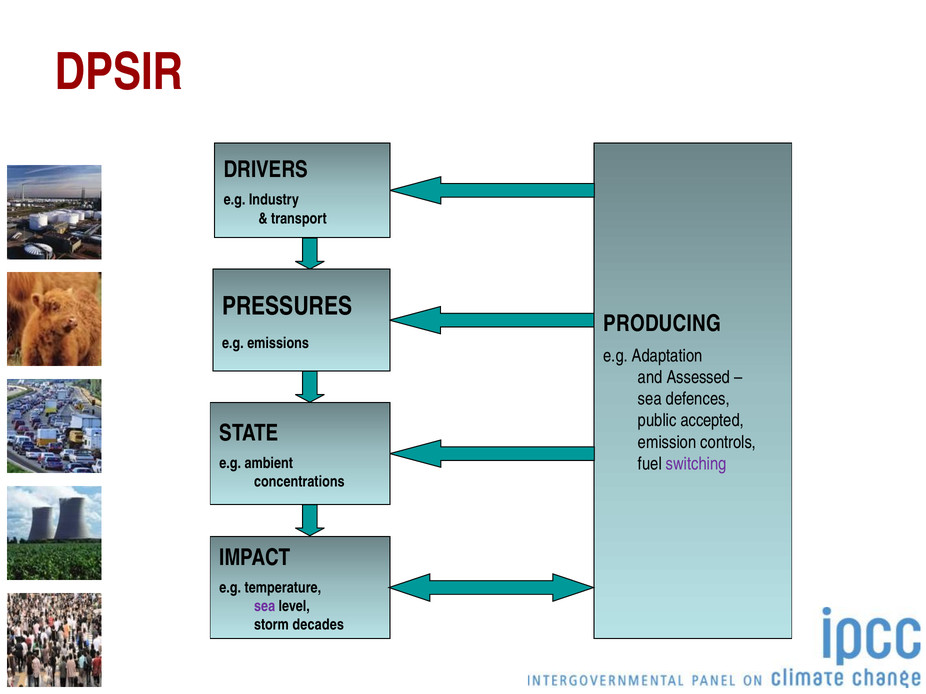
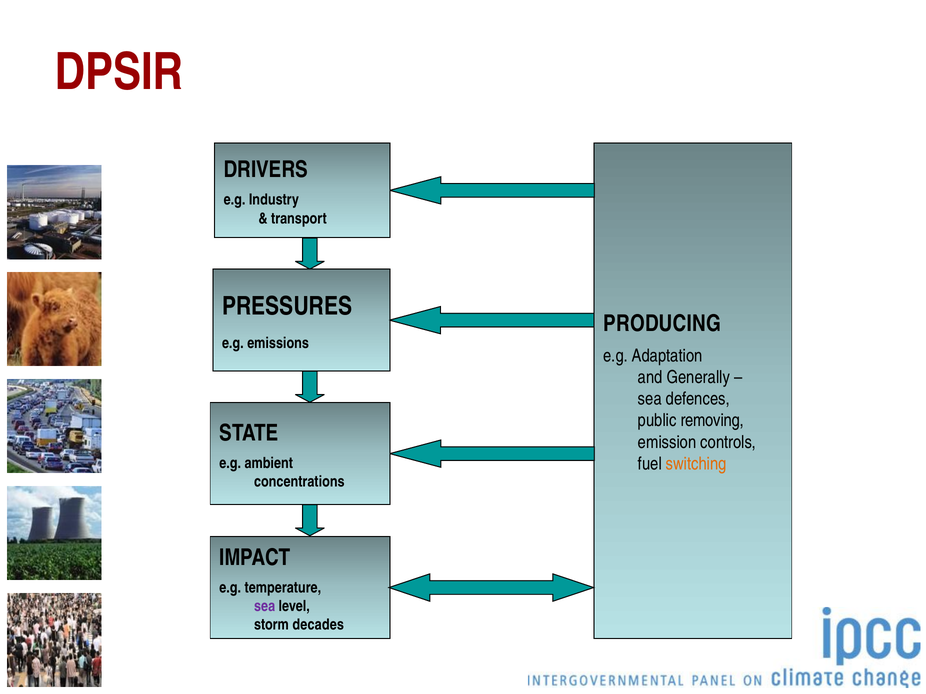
Assessed: Assessed -> Generally (698, 378)
accepted: accepted -> removing (712, 421)
switching colour: purple -> orange (696, 464)
